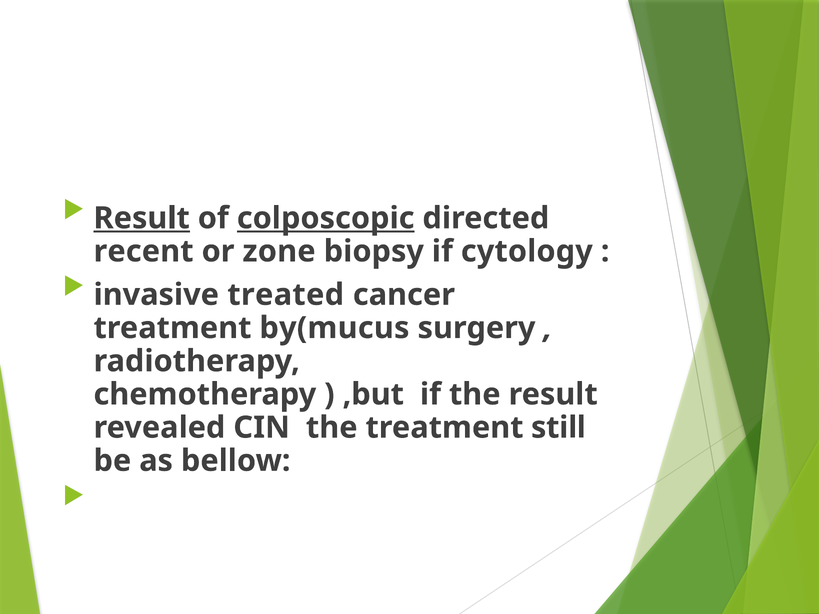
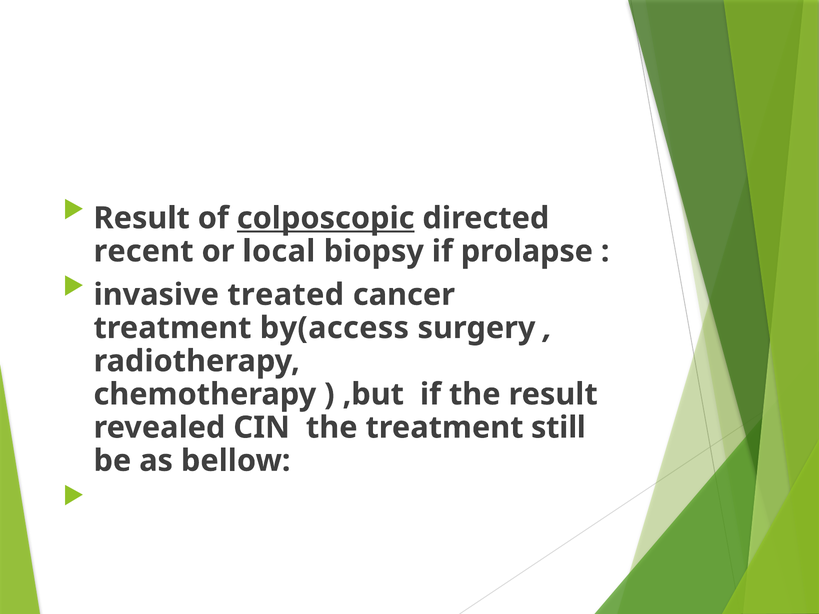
Result underline: present -> none (142, 218)
zone: zone -> local (279, 251)
cytology: cytology -> prolapse (527, 251)
by(mucus: by(mucus -> by(access (334, 328)
